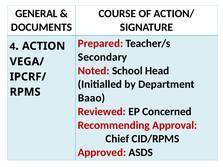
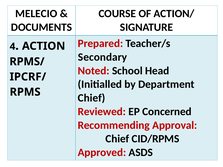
GENERAL: GENERAL -> MELECIO (36, 14)
VEGA/: VEGA/ -> RPMS/ (27, 62)
Baao: Baao -> Chief (92, 98)
